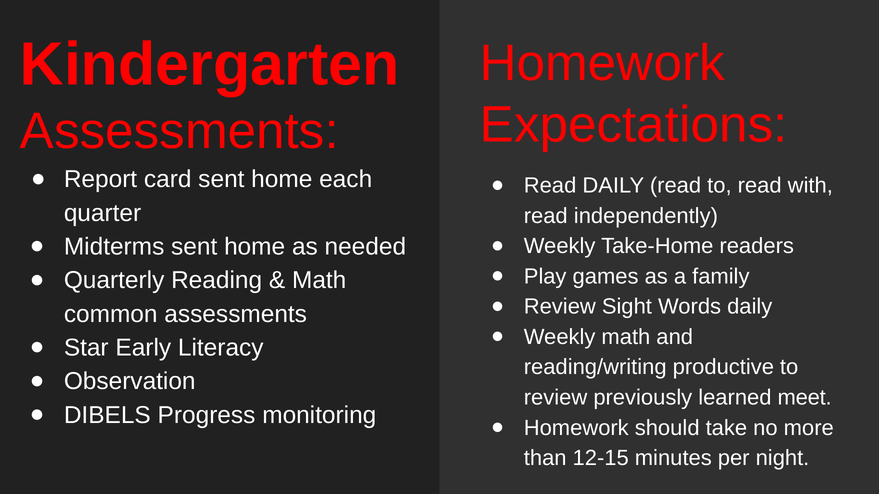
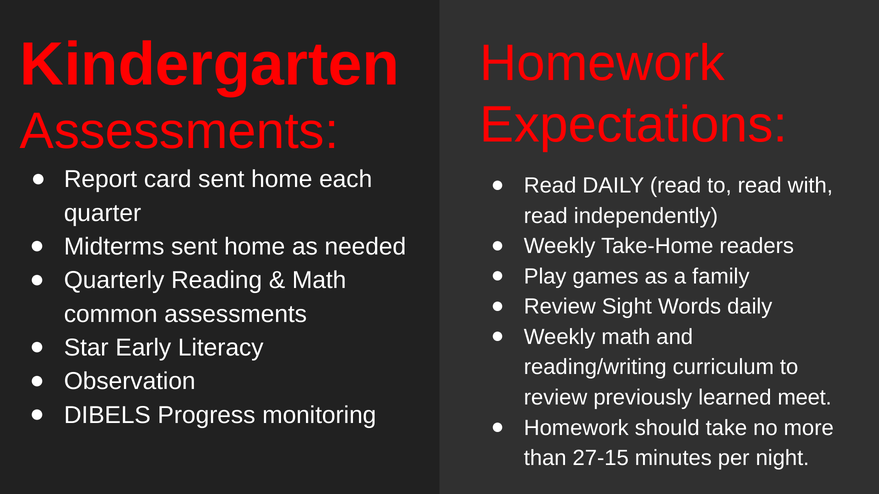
productive: productive -> curriculum (723, 368)
12-15: 12-15 -> 27-15 (601, 458)
